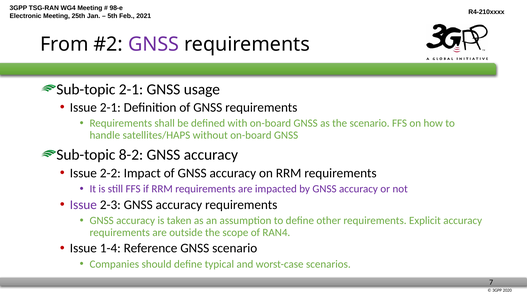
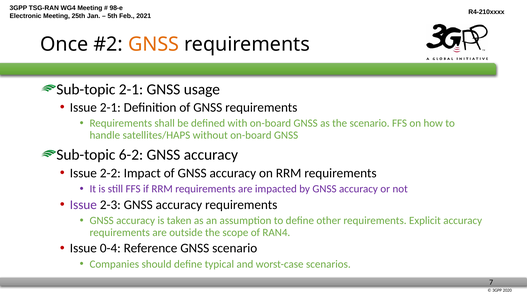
From: From -> Once (64, 44)
GNSS colour: purple -> orange (154, 44)
8-2: 8-2 -> 6-2 (131, 155)
1-4: 1-4 -> 0-4 (110, 248)
